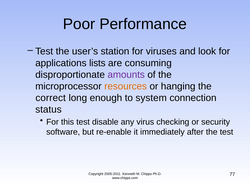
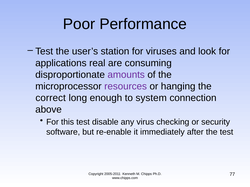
lists: lists -> real (97, 63)
resources colour: orange -> purple (126, 87)
status: status -> above (49, 110)
